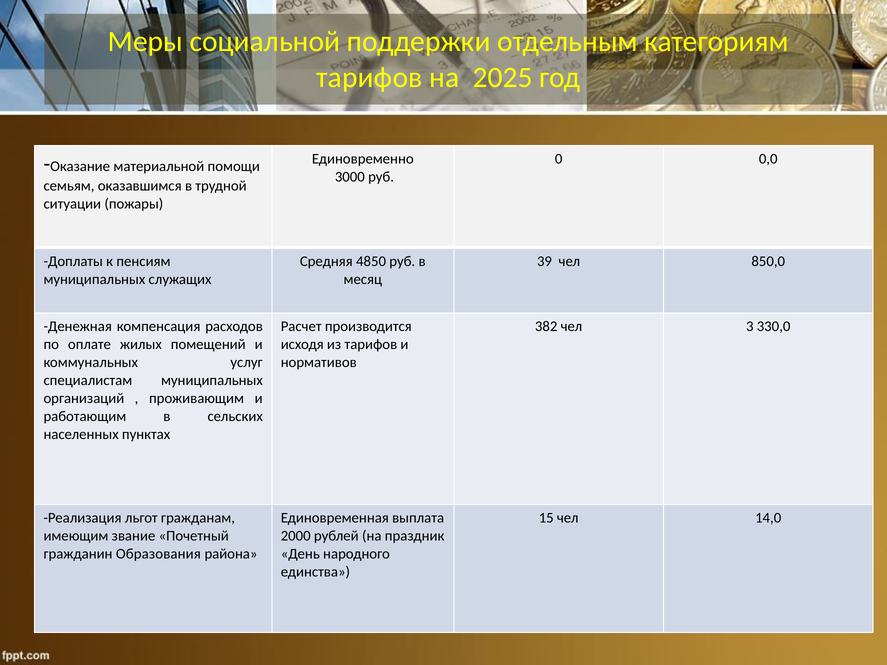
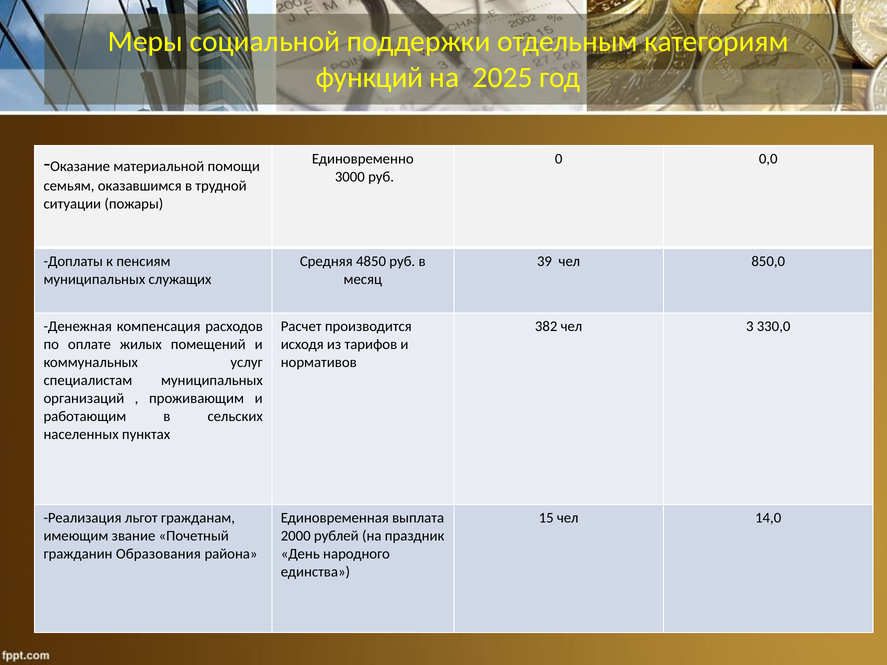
тарифов: тарифов -> функций (370, 78)
